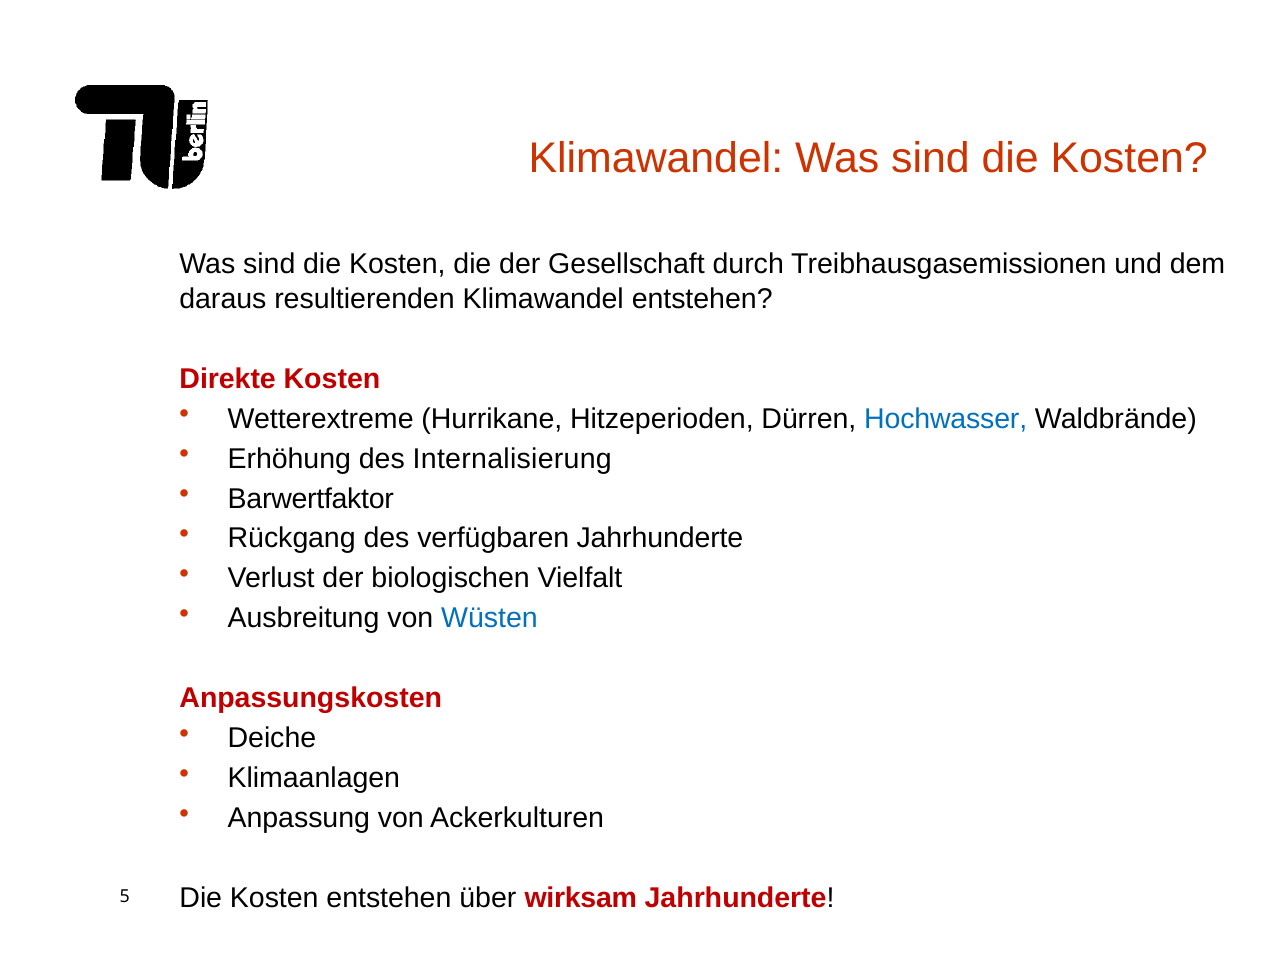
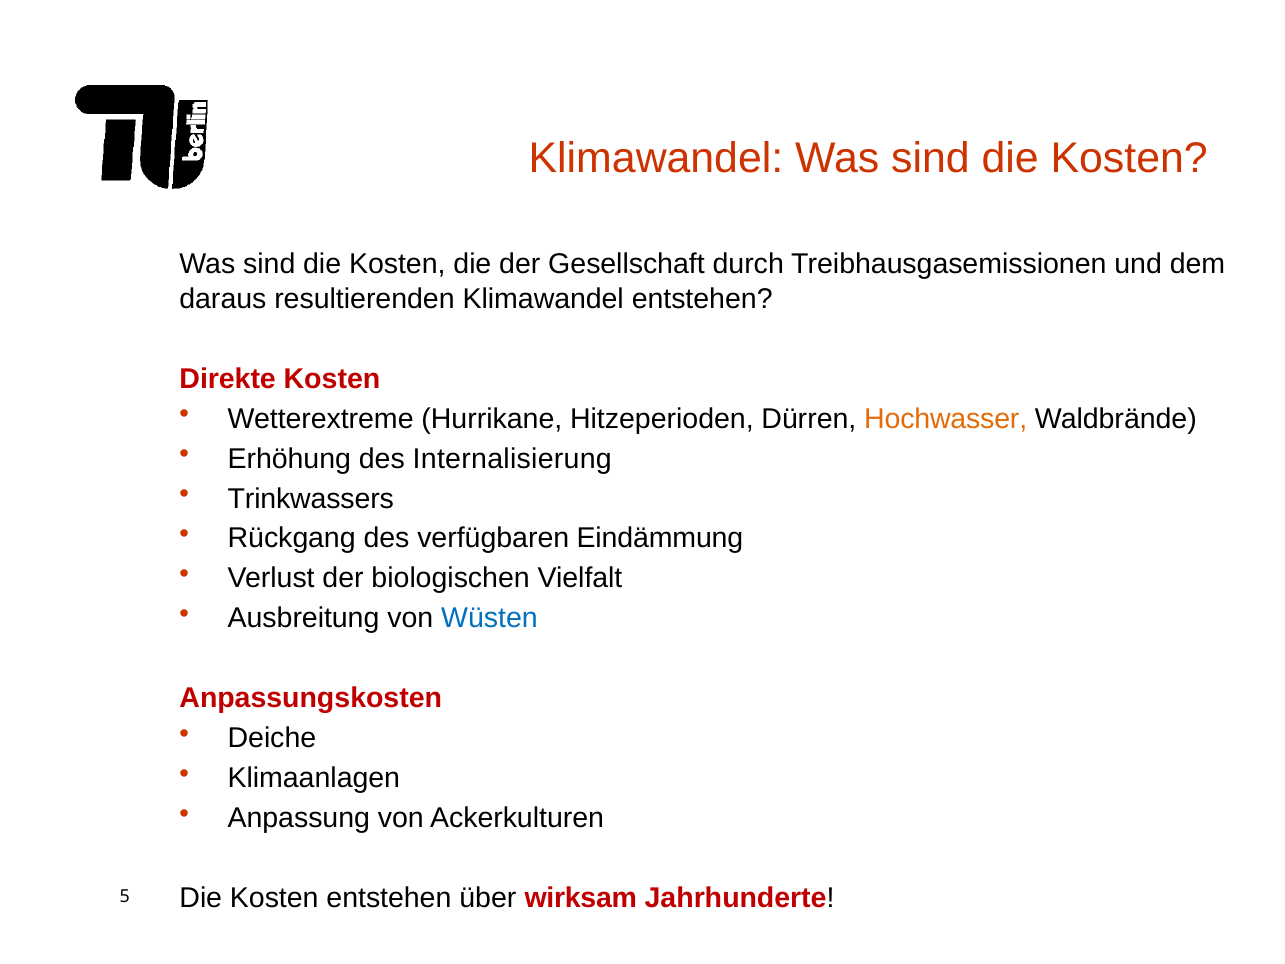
Hochwasser colour: blue -> orange (946, 419)
Barwertfaktor: Barwertfaktor -> Trinkwassers (311, 498)
verfügbaren Jahrhunderte: Jahrhunderte -> Eindämmung (660, 538)
